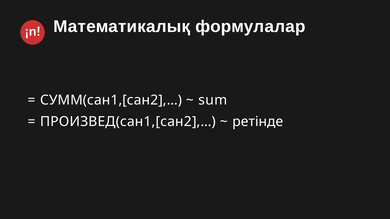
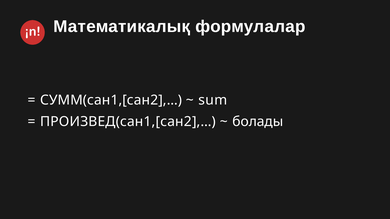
ретінде: ретінде -> болады (258, 122)
